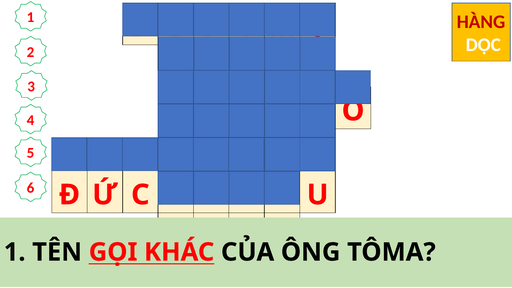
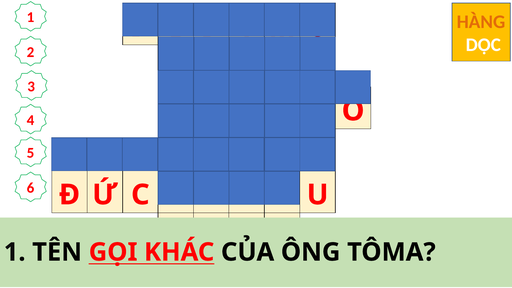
HÀNG colour: red -> orange (481, 22)
